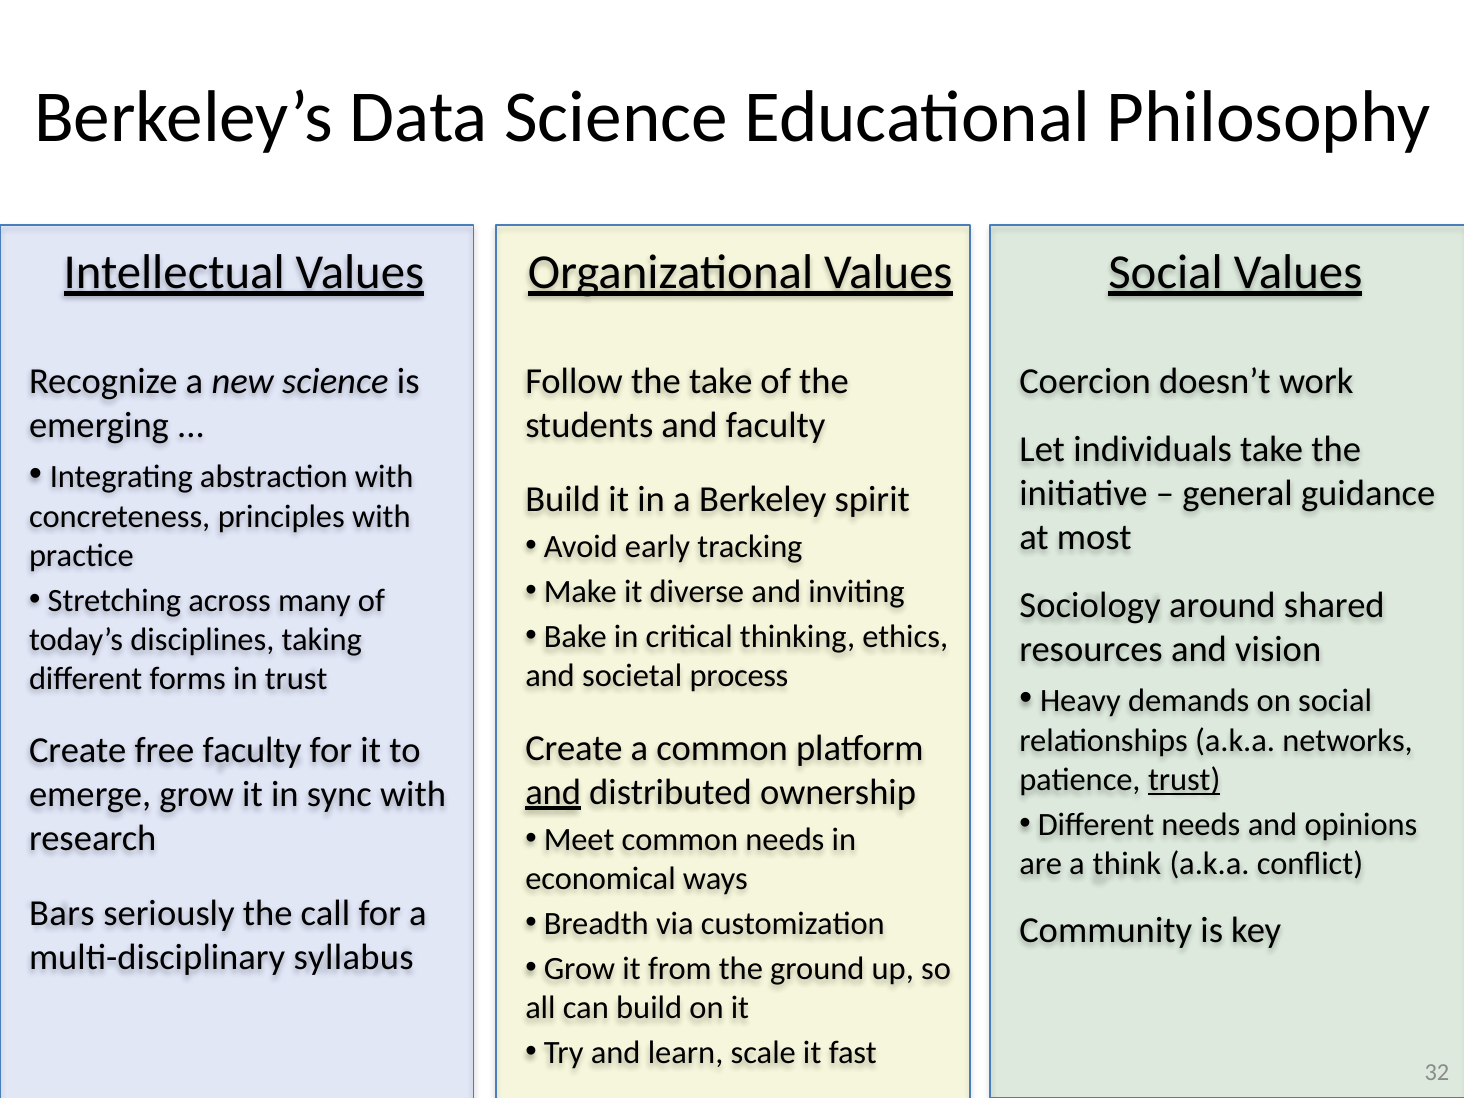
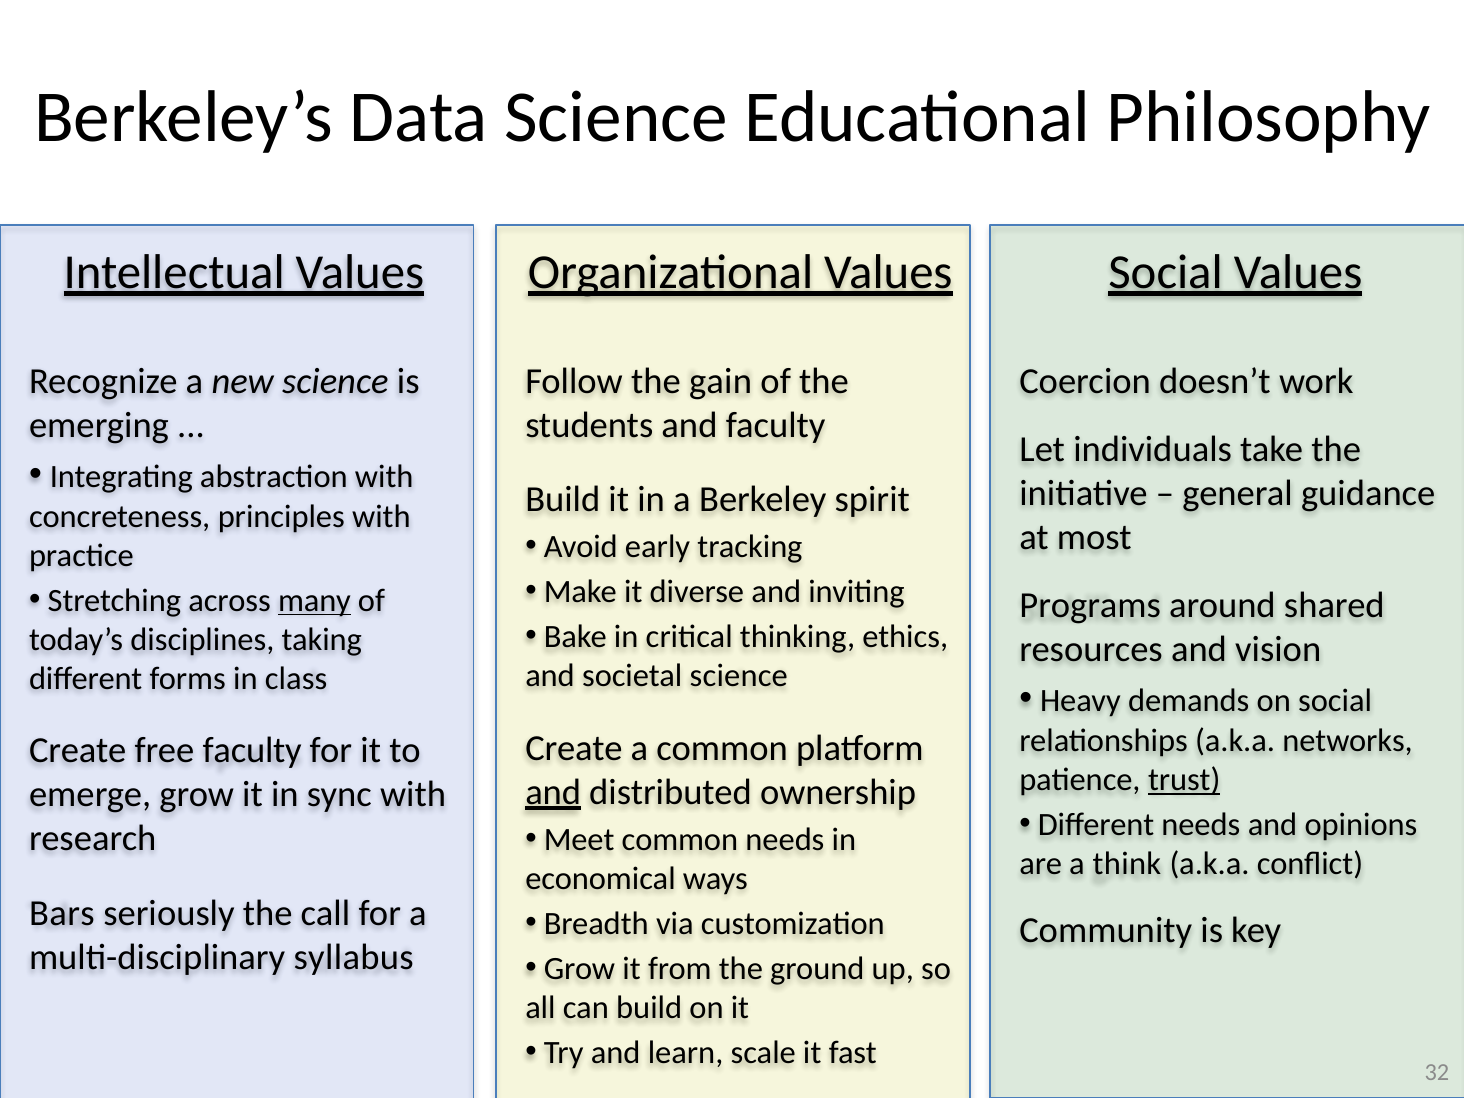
the take: take -> gain (721, 381)
many underline: none -> present (314, 601)
Sociology: Sociology -> Programs (1090, 606)
societal process: process -> science (739, 676)
in trust: trust -> class (296, 679)
